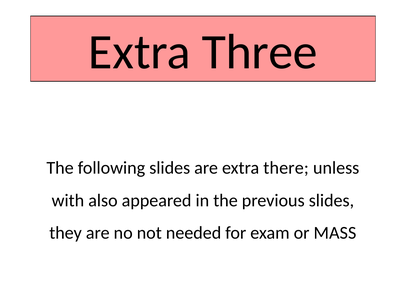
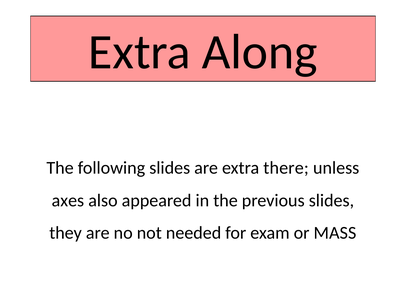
Three: Three -> Along (260, 52)
with: with -> axes (68, 200)
